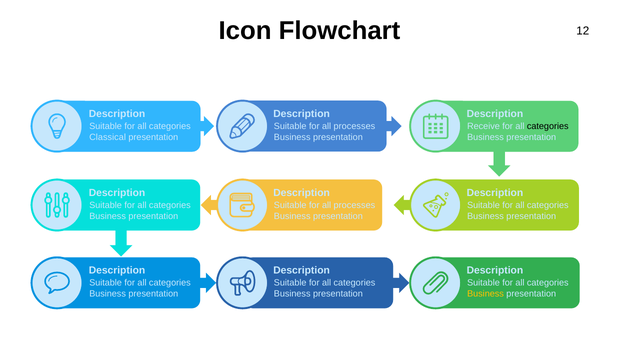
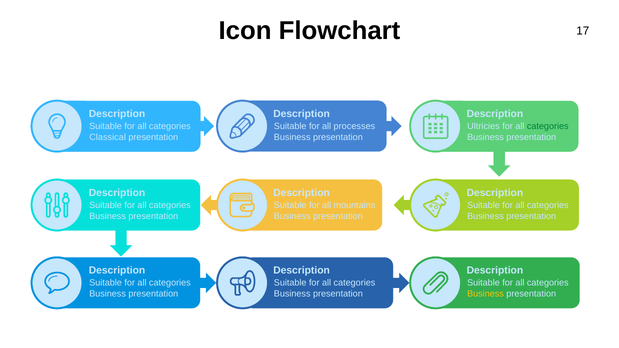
12: 12 -> 17 (583, 31)
Receive: Receive -> Ultricies (483, 127)
categories colour: black -> green (548, 127)
processes: processes -> mountains (354, 205)
